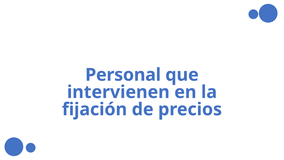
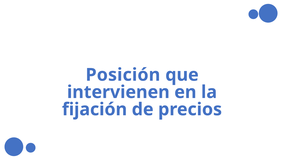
Personal: Personal -> Posición (123, 75)
